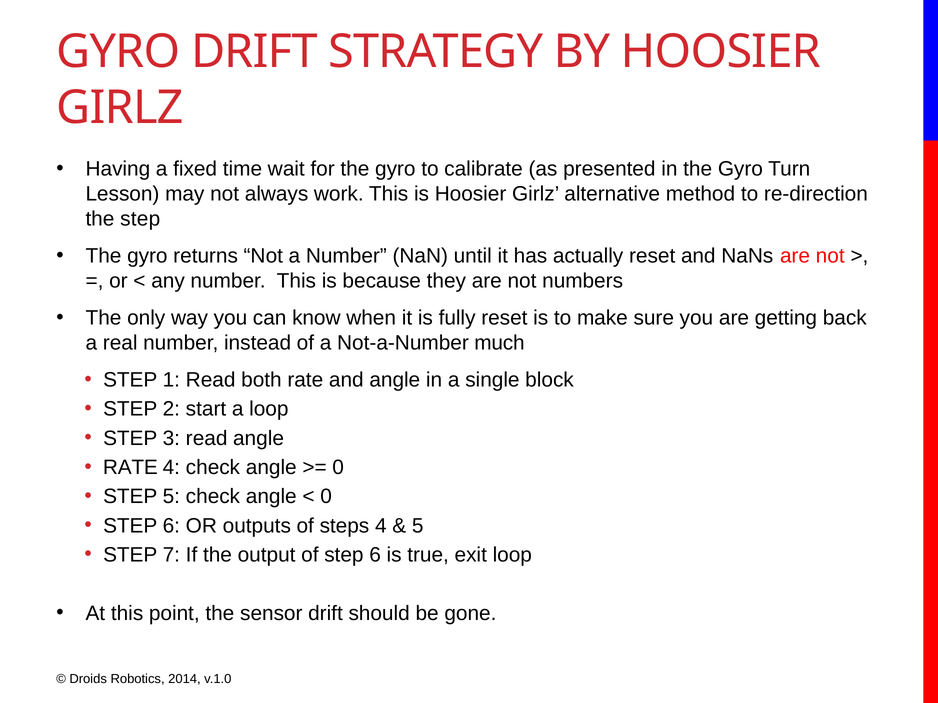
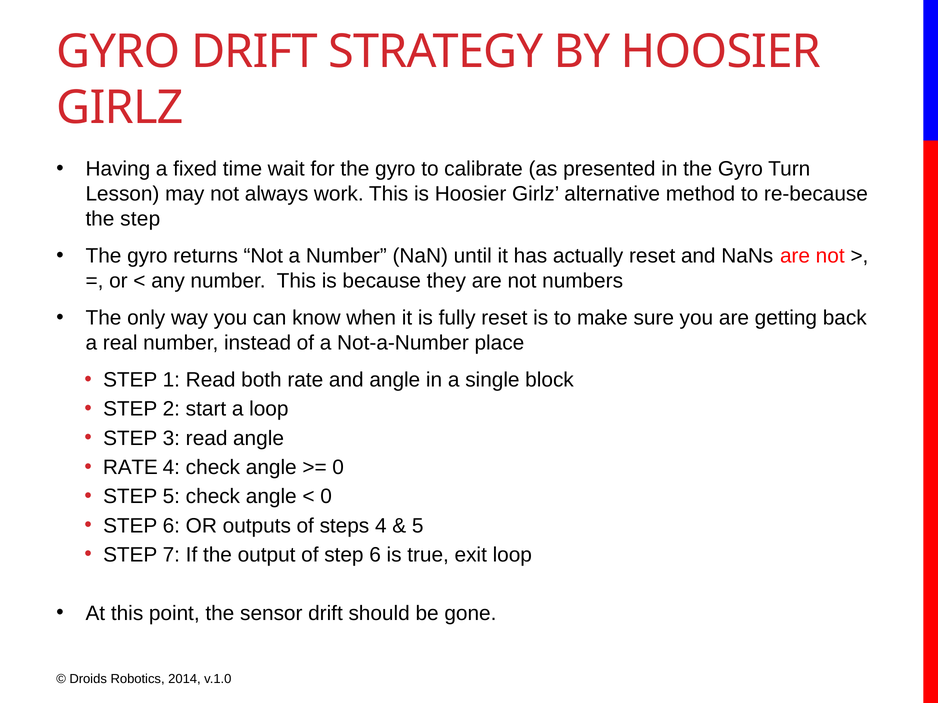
re-direction: re-direction -> re-because (816, 194)
much: much -> place (499, 343)
